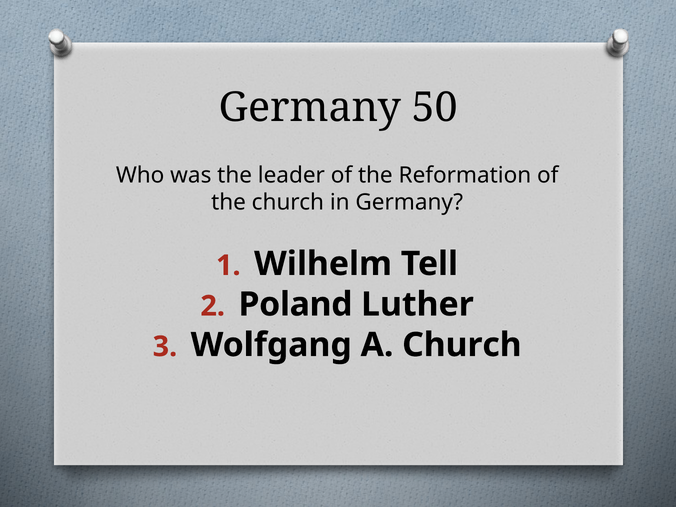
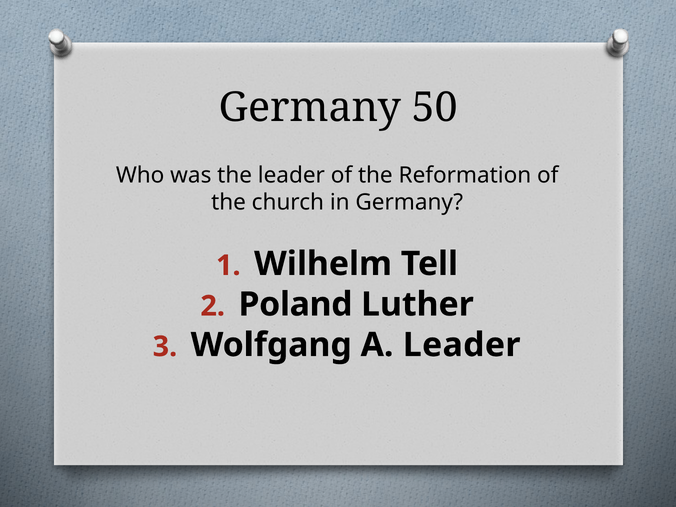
A Church: Church -> Leader (462, 345)
